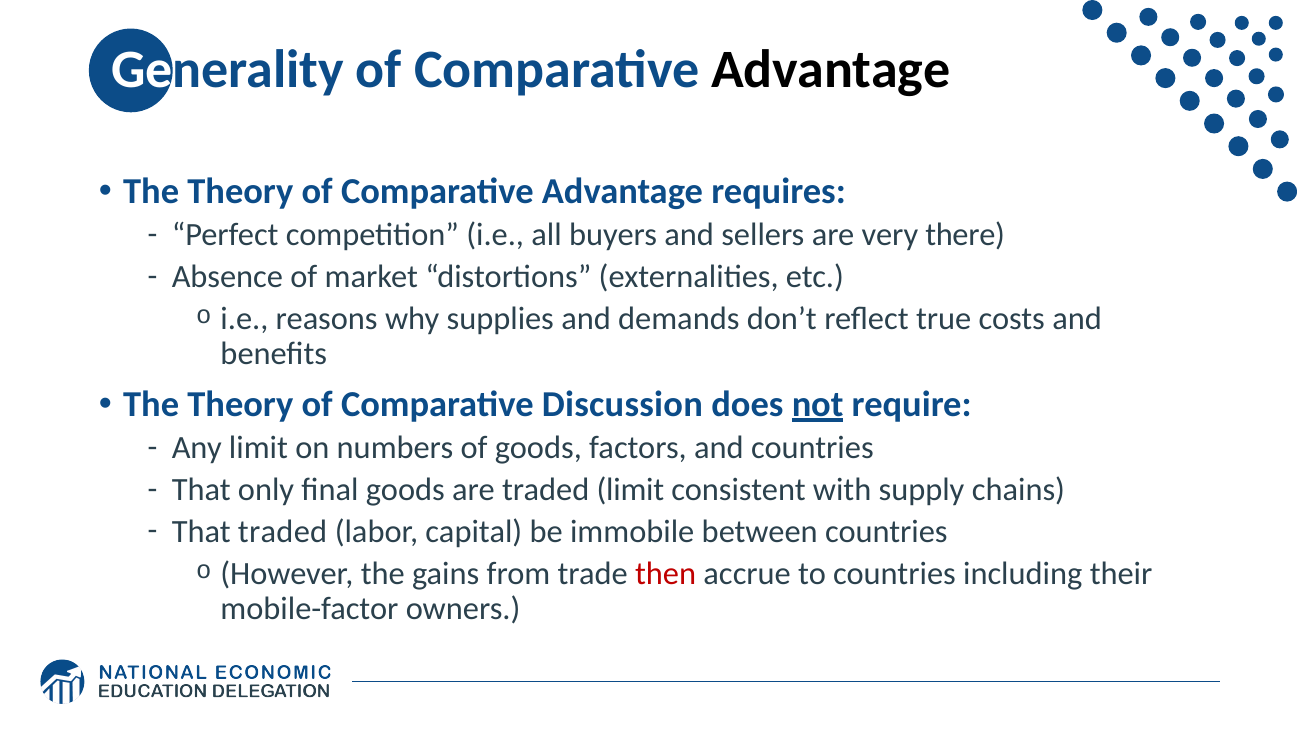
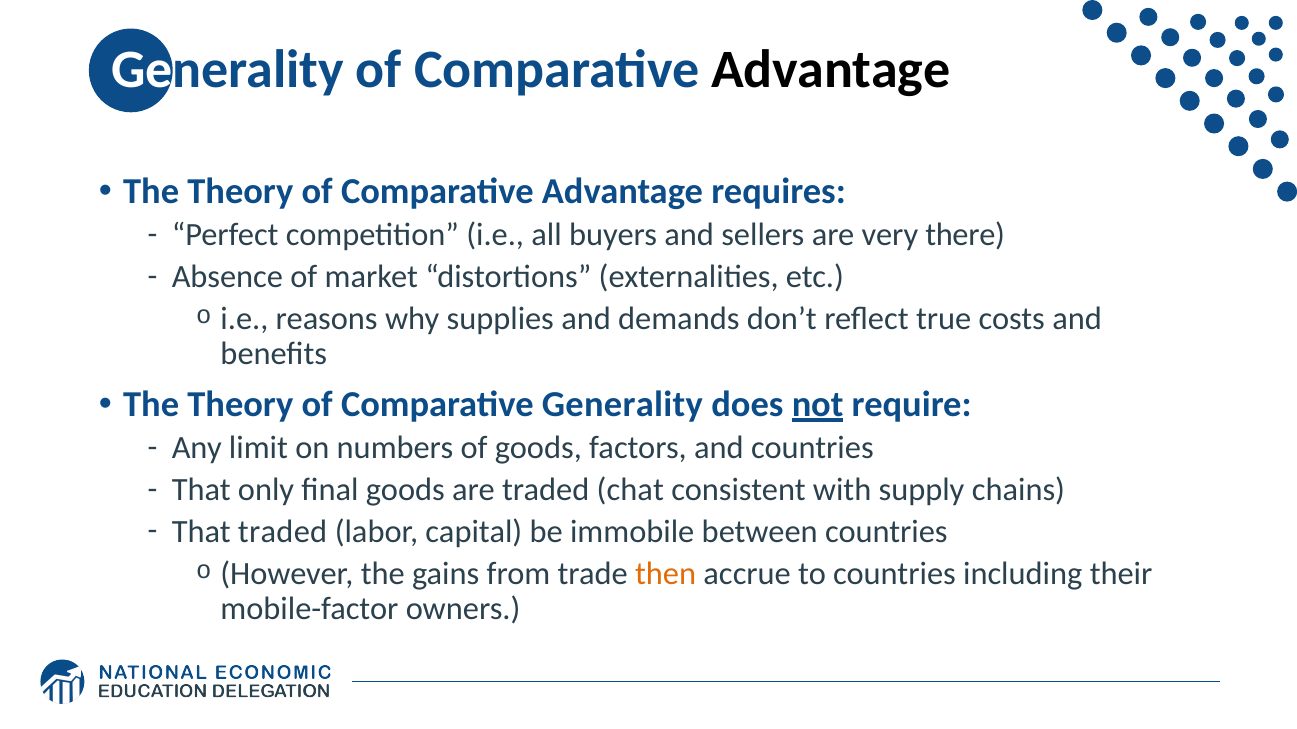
Comparative Discussion: Discussion -> Generality (622, 405)
traded limit: limit -> chat (630, 490)
then colour: red -> orange (666, 574)
